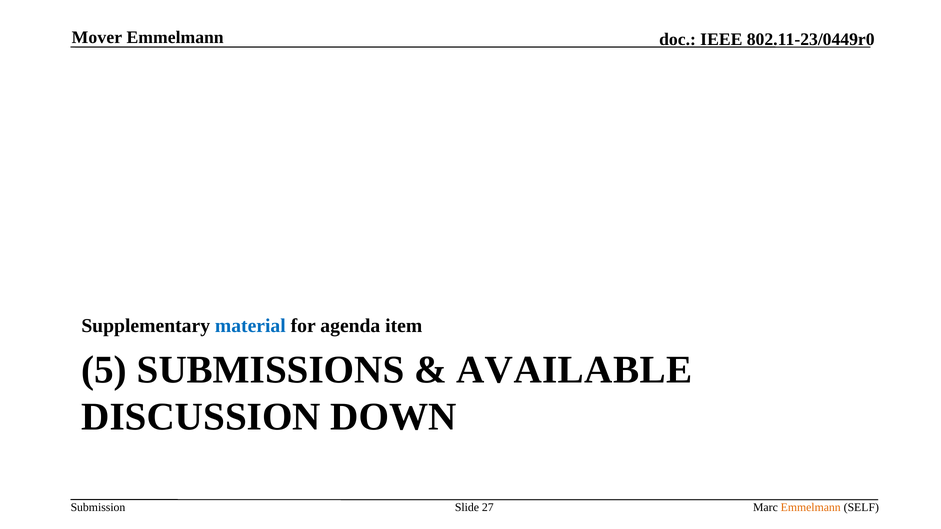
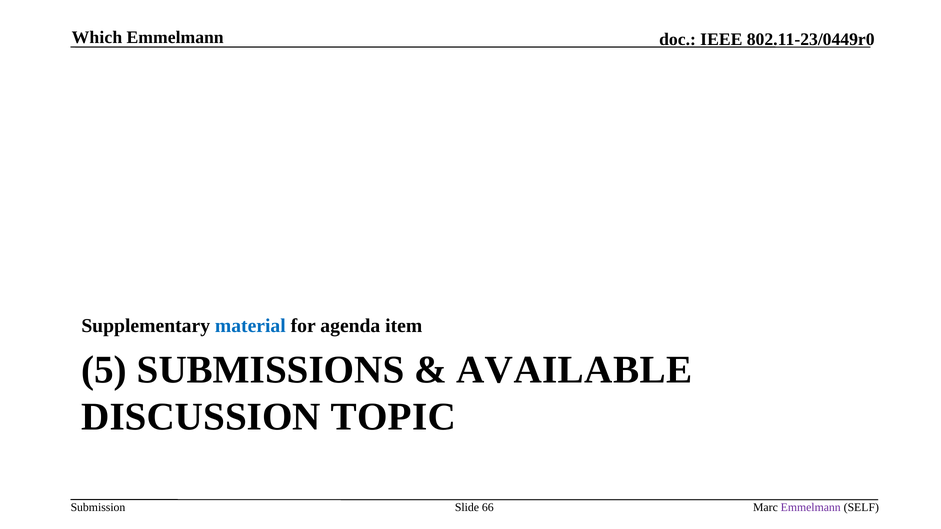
Mover: Mover -> Which (97, 37)
DOWN: DOWN -> TOPIC (393, 417)
27: 27 -> 66 (488, 508)
Emmelmann colour: orange -> purple (811, 508)
